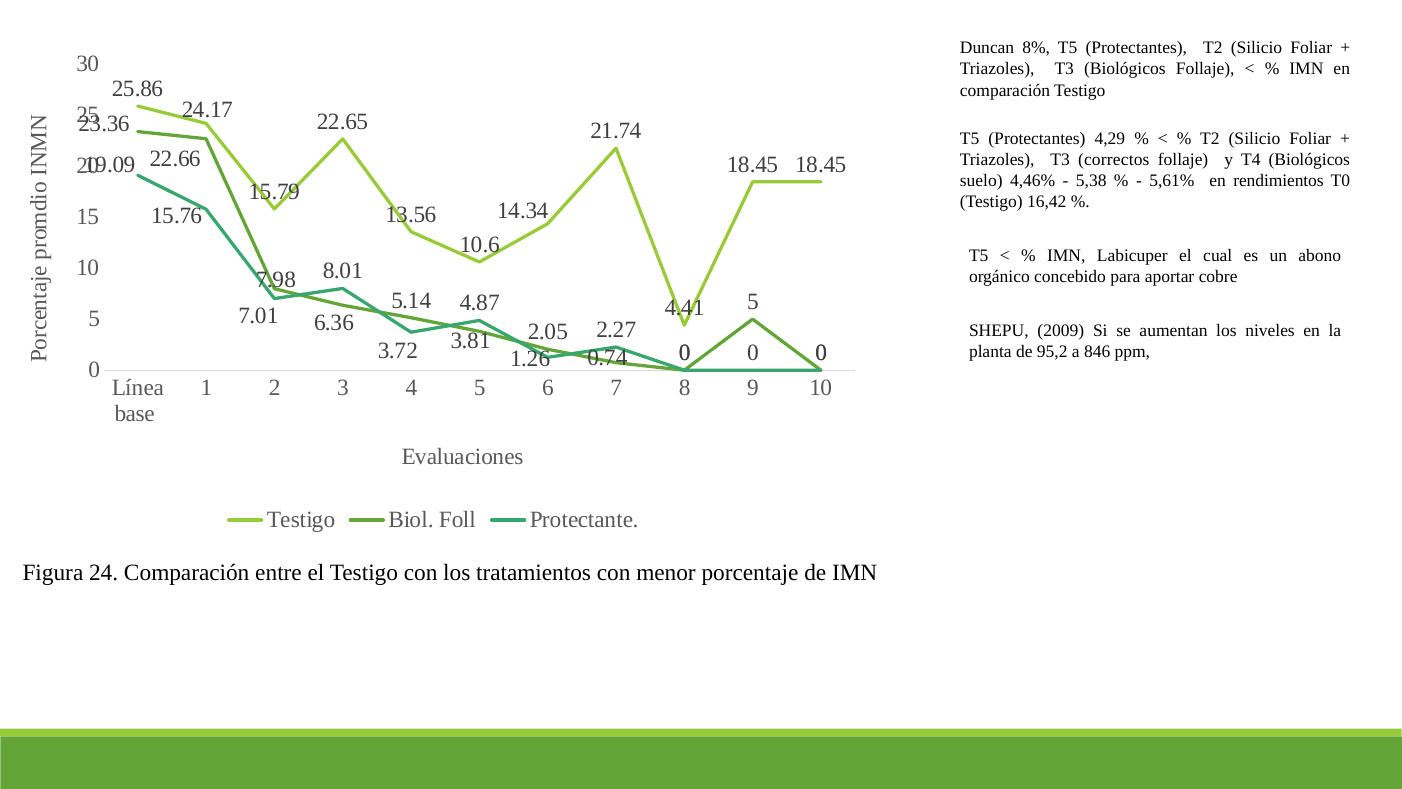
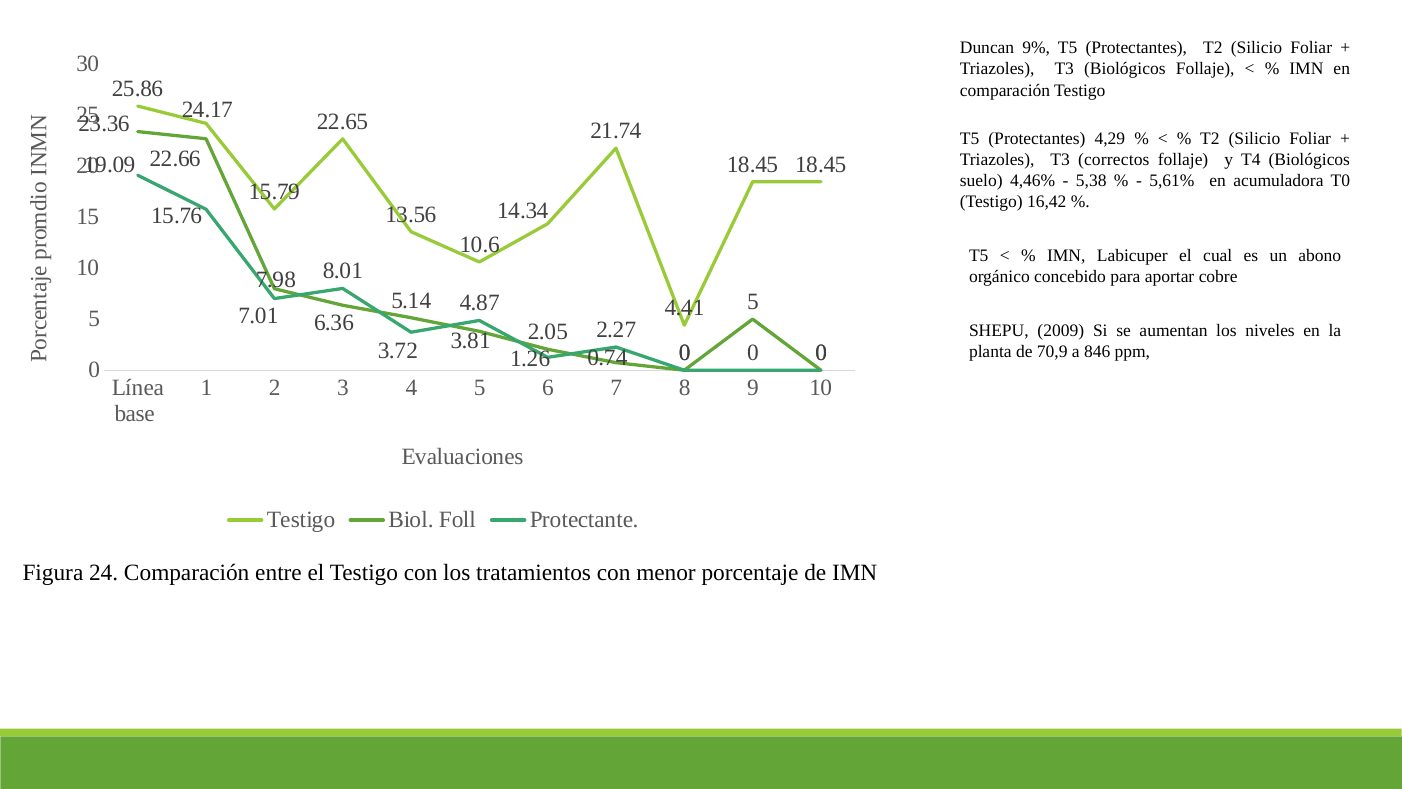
8%: 8% -> 9% (1036, 48)
rendimientos: rendimientos -> acumuladora (1278, 181)
95,2: 95,2 -> 70,9 (1052, 352)
